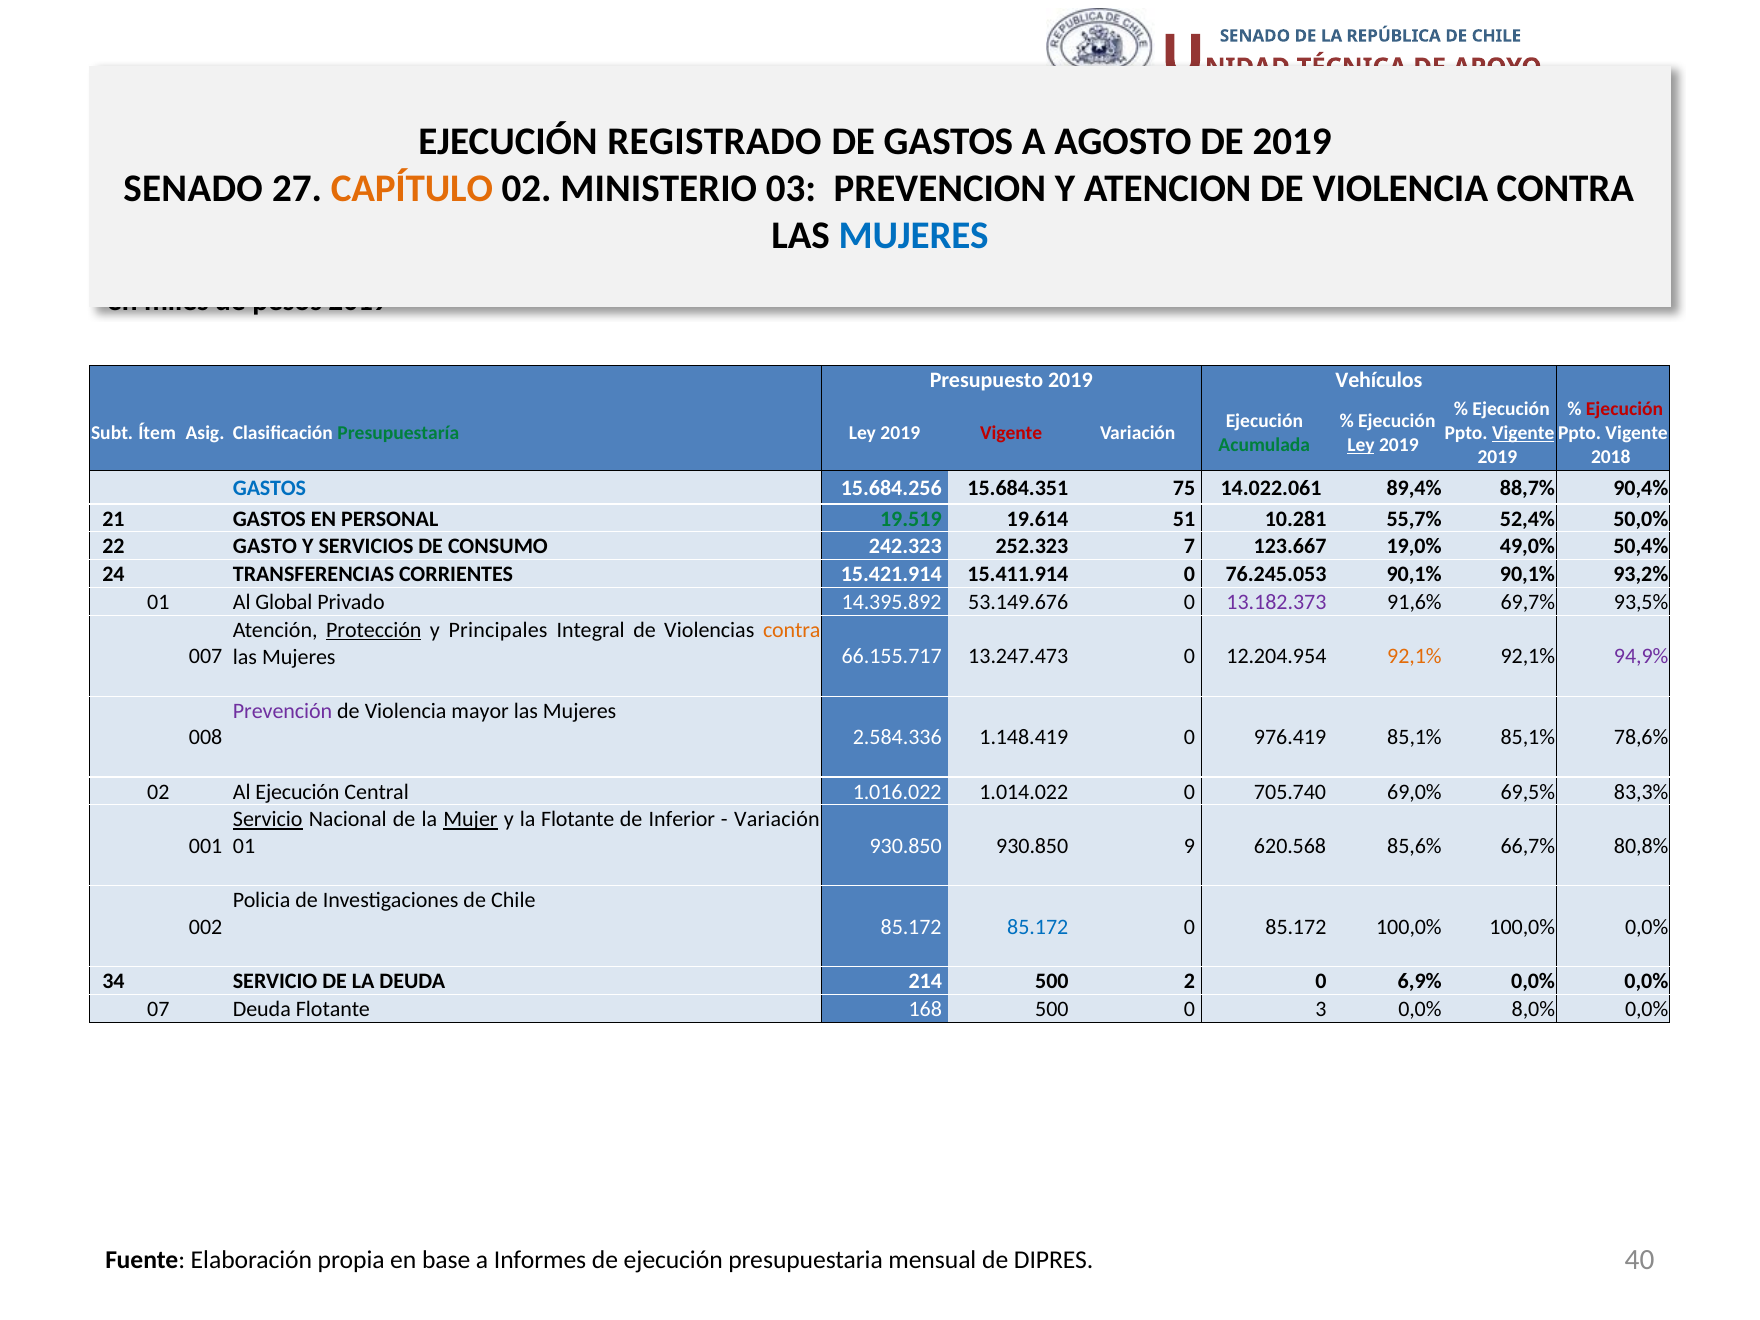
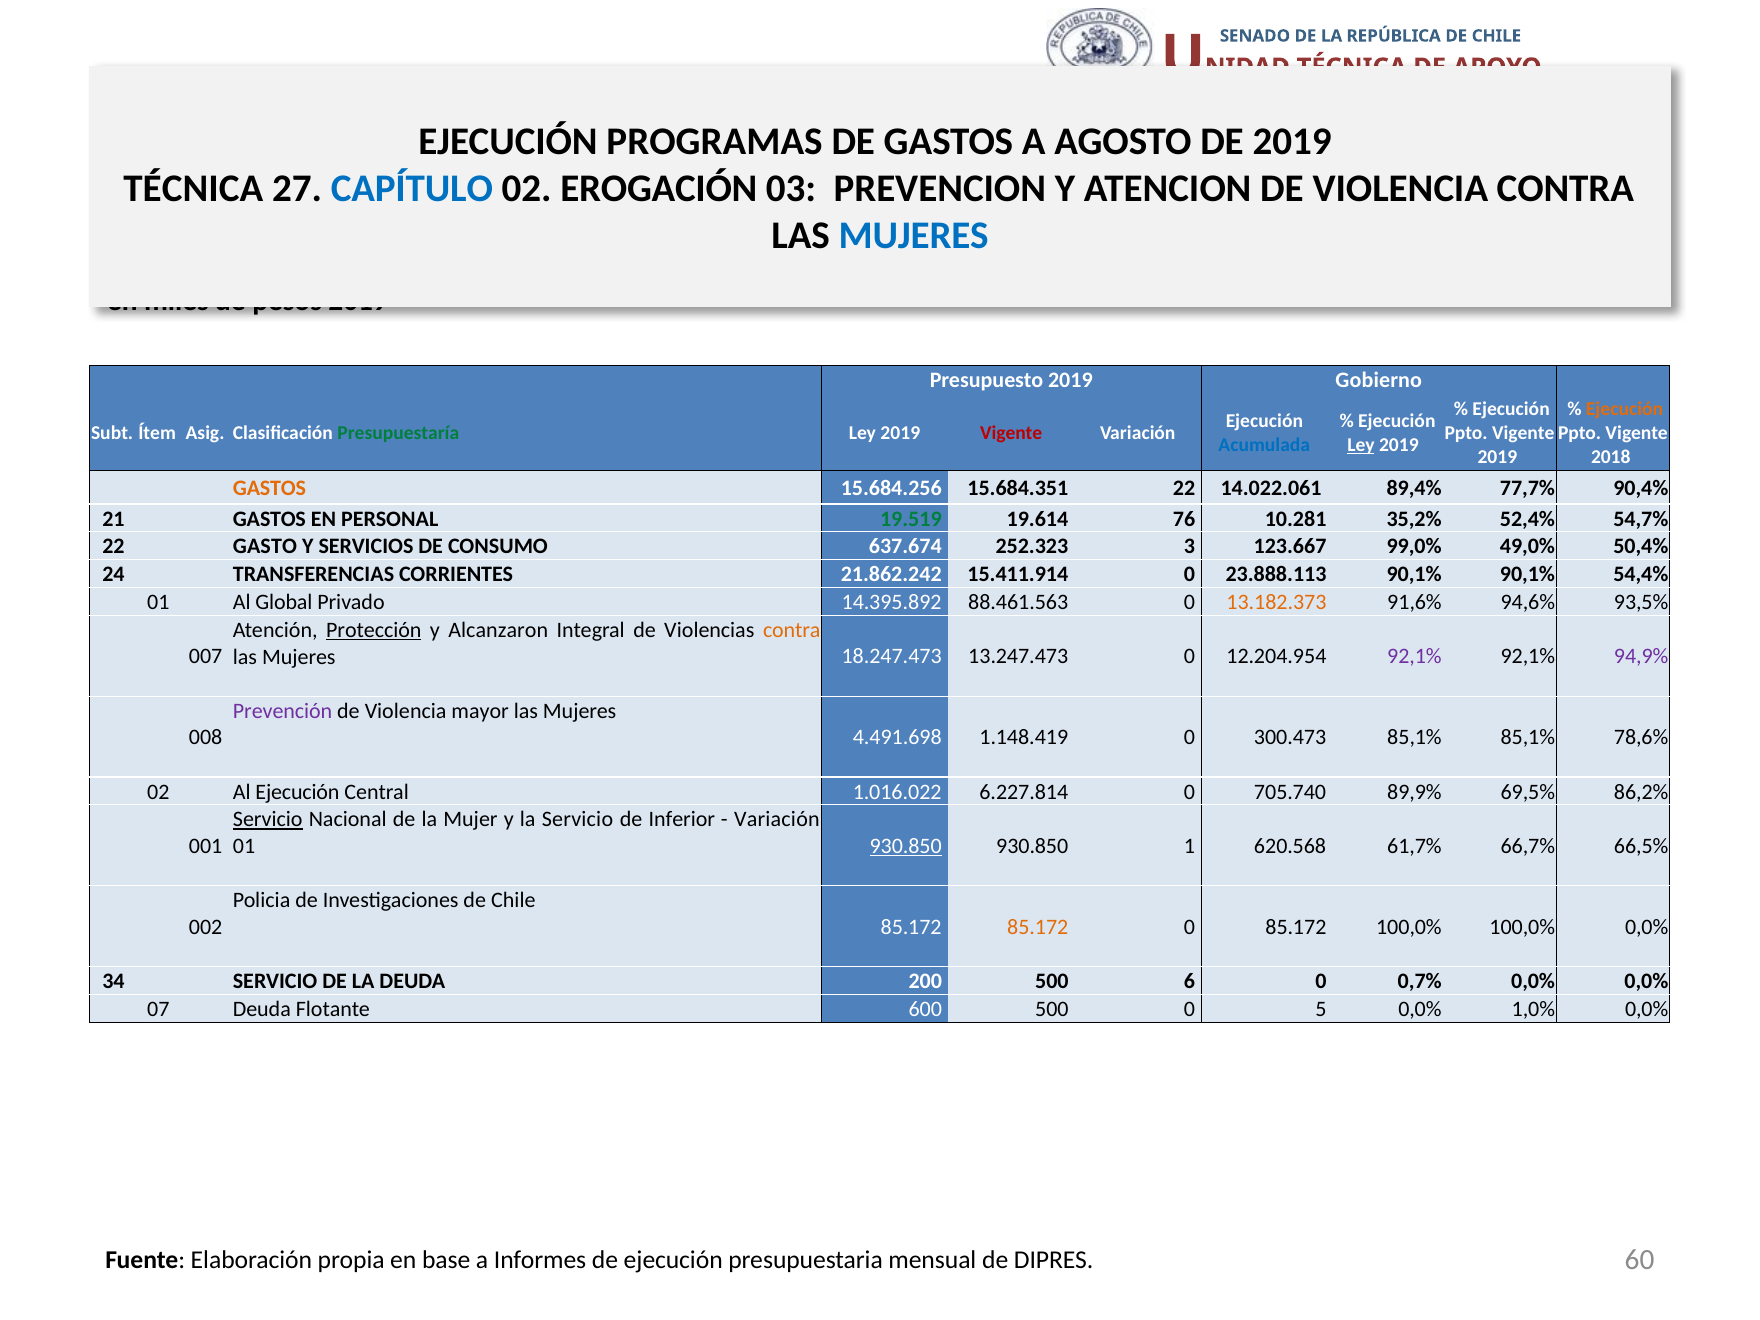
REGISTRADO: REGISTRADO -> PROGRAMAS (715, 142)
SENADO: SENADO -> TÉCNICA (193, 189)
CAPÍTULO colour: orange -> blue (412, 189)
MINISTERIO: MINISTERIO -> EROGACIÓN (659, 189)
Vehículos: Vehículos -> Gobierno (1379, 381)
Ejecución colour: red -> orange (1624, 409)
Vigente underline: present -> none (1523, 433)
Acumulada colour: green -> blue (1264, 445)
GASTOS colour: blue -> orange (269, 488)
15.684.351 75: 75 -> 22 (1184, 488)
88,7%: 88,7% -> 77,7% (1527, 488)
51: 51 -> 76 (1184, 519)
55,7%: 55,7% -> 35,2% (1414, 519)
50,0%: 50,0% -> 54,7% (1641, 519)
242.323: 242.323 -> 637.674 (905, 547)
7: 7 -> 3 (1190, 547)
19,0%: 19,0% -> 99,0% (1414, 547)
15.421.914: 15.421.914 -> 21.862.242 (891, 574)
76.245.053: 76.245.053 -> 23.888.113 (1276, 574)
93,2%: 93,2% -> 54,4% (1641, 574)
53.149.676: 53.149.676 -> 88.461.563 (1018, 602)
13.182.373 colour: purple -> orange (1276, 602)
69,7%: 69,7% -> 94,6% (1528, 602)
Principales: Principales -> Alcanzaron (498, 630)
66.155.717: 66.155.717 -> 18.247.473 (892, 657)
92,1% colour: orange -> purple (1414, 657)
2.584.336: 2.584.336 -> 4.491.698 (897, 737)
976.419: 976.419 -> 300.473 (1290, 737)
1.014.022: 1.014.022 -> 6.227.814 (1024, 792)
69,0%: 69,0% -> 89,9% (1414, 792)
83,3%: 83,3% -> 86,2% (1641, 792)
Mujer underline: present -> none (470, 820)
la Flotante: Flotante -> Servicio (578, 820)
930.850 underline: none -> present (906, 846)
9: 9 -> 1 (1190, 846)
85,6%: 85,6% -> 61,7% (1414, 846)
80,8%: 80,8% -> 66,5% (1641, 846)
85.172 colour: blue -> orange (1038, 927)
214: 214 -> 200 (925, 981)
2: 2 -> 6 (1190, 981)
6,9%: 6,9% -> 0,7% (1420, 981)
168: 168 -> 600 (925, 1009)
3: 3 -> 5 (1321, 1009)
8,0%: 8,0% -> 1,0% (1533, 1009)
40: 40 -> 60 (1640, 1260)
